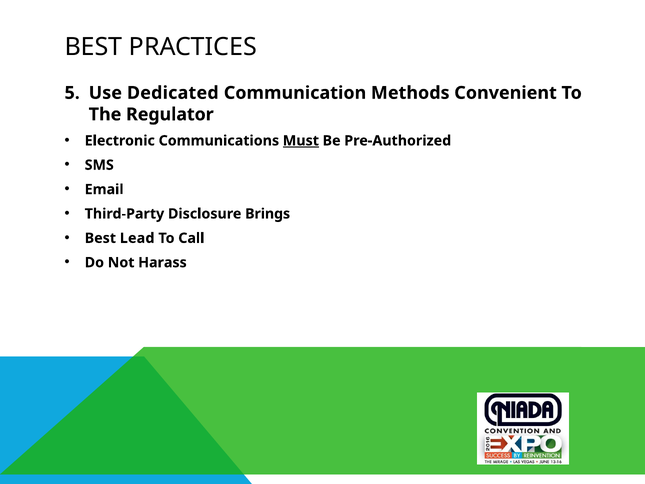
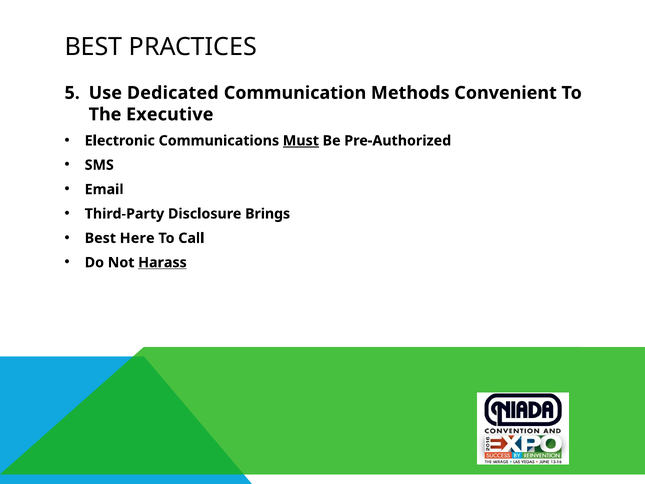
Regulator: Regulator -> Executive (170, 114)
Lead: Lead -> Here (137, 238)
Harass underline: none -> present (162, 262)
